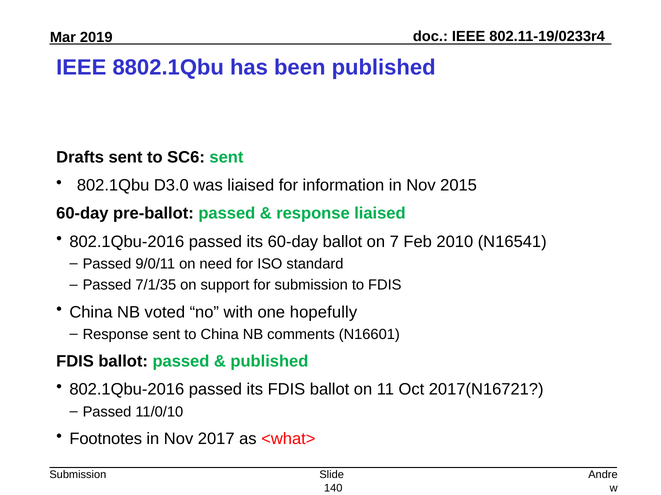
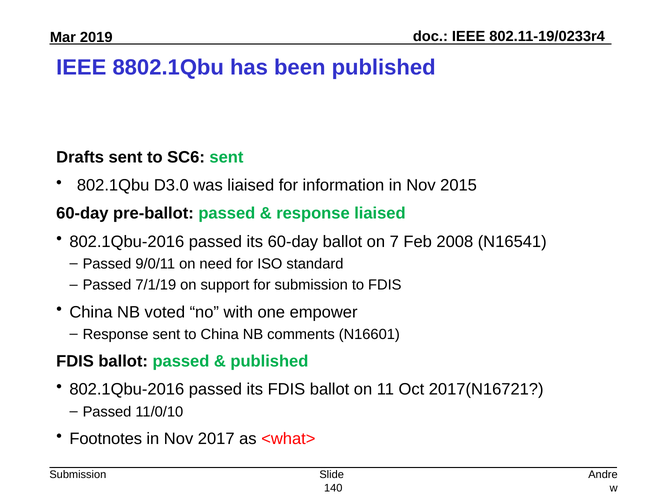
2010: 2010 -> 2008 (455, 242)
7/1/35: 7/1/35 -> 7/1/19 (156, 285)
hopefully: hopefully -> empower (324, 313)
